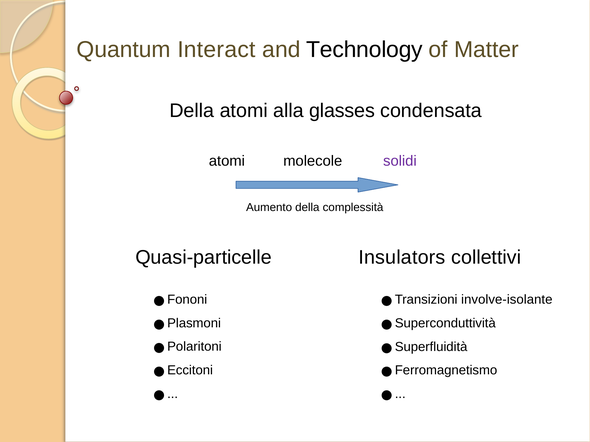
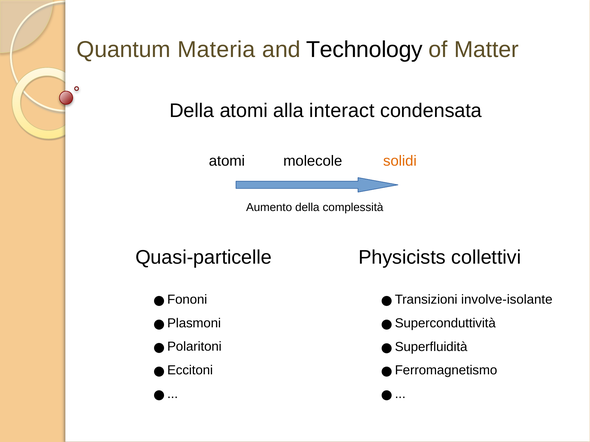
Interact: Interact -> Materia (216, 50)
glasses: glasses -> interact (342, 111)
solidi colour: purple -> orange (400, 161)
Insulators: Insulators -> Physicists (402, 258)
